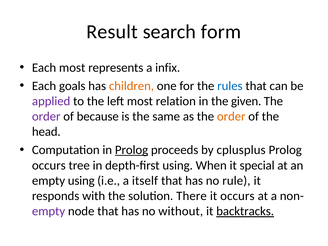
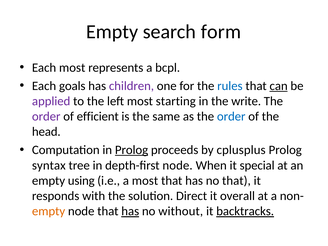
Result: Result -> Empty (112, 32)
infix: infix -> bcpl (168, 68)
children colour: orange -> purple (131, 86)
can underline: none -> present (279, 86)
relation: relation -> starting (176, 101)
given: given -> write (246, 101)
because: because -> efficient (98, 116)
order colour: orange -> blue (231, 116)
occurs: occurs -> syntax (49, 165)
depth-first using: using -> node (178, 165)
a itself: itself -> most (145, 181)
no rule: rule -> that (236, 181)
There: There -> Direct (192, 196)
it occurs: occurs -> overall (237, 196)
empty colour: purple -> orange (49, 211)
has underline: none -> present (130, 211)
